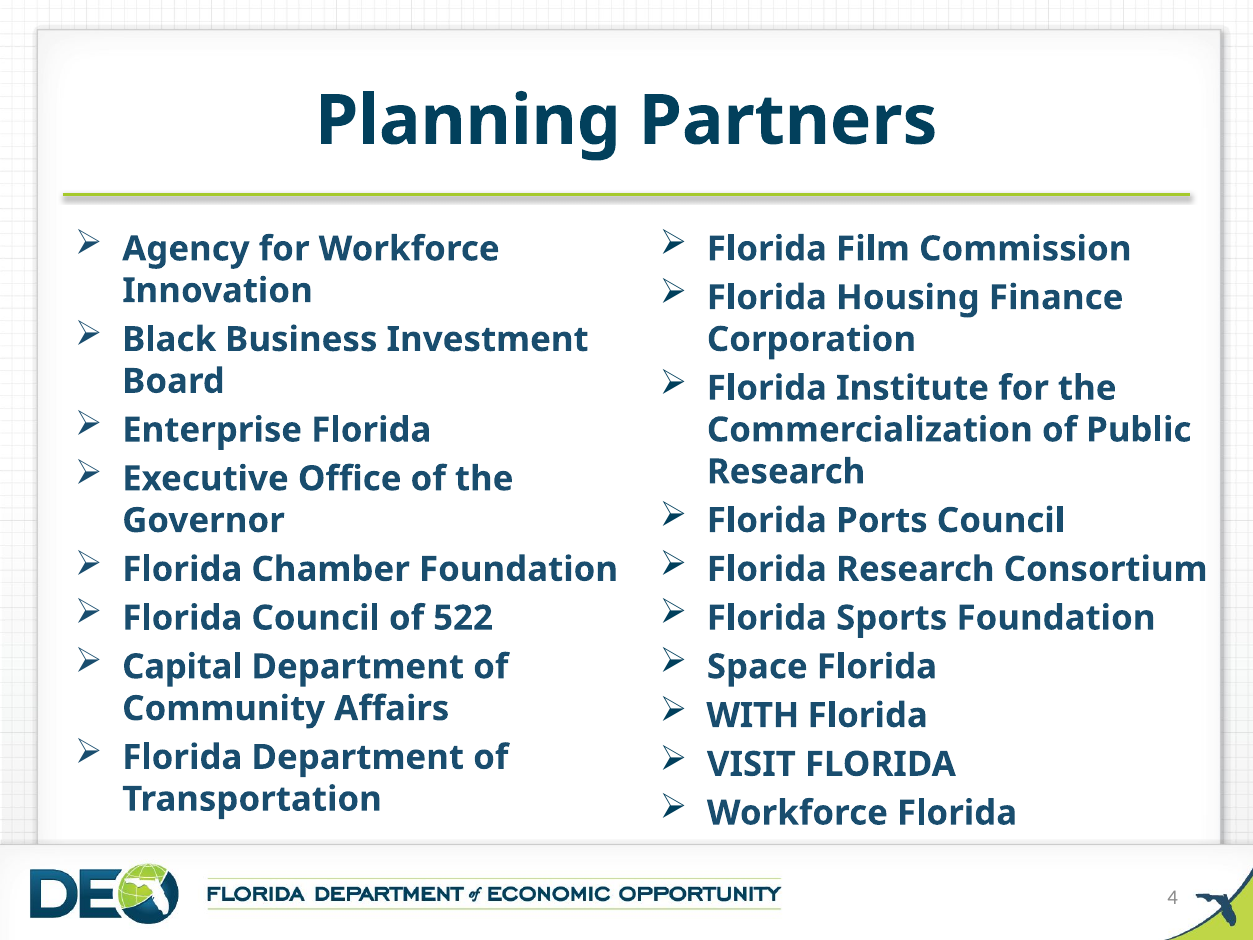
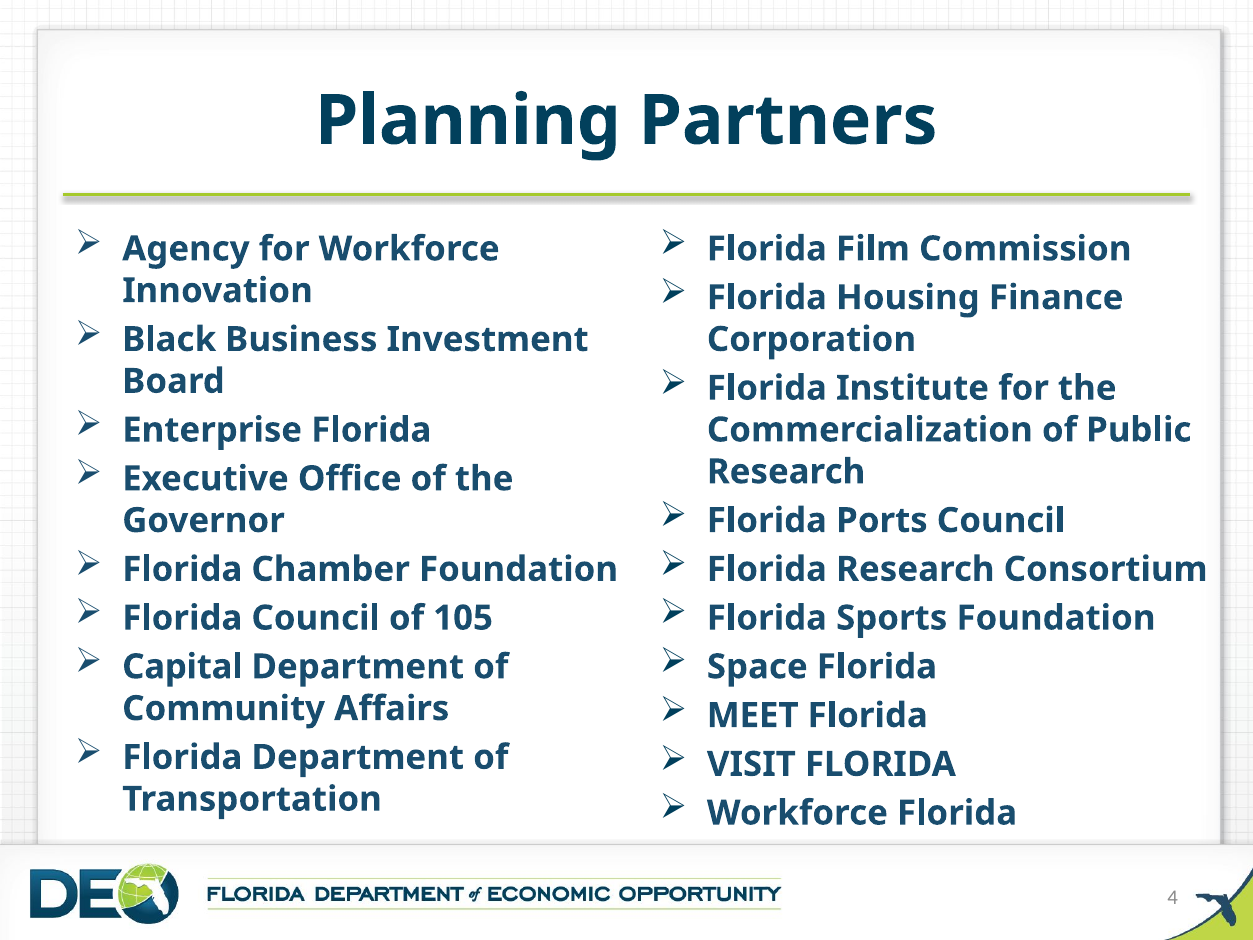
522: 522 -> 105 (463, 618)
WITH: WITH -> MEET (753, 715)
